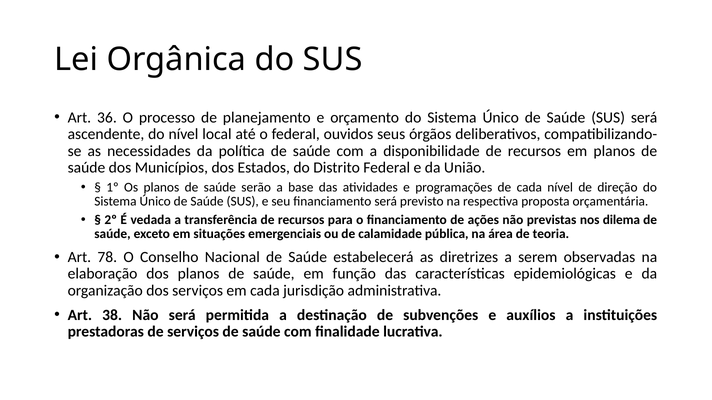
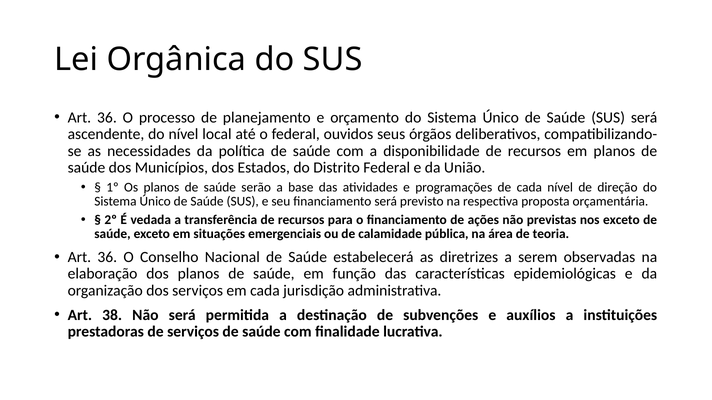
nos dilema: dilema -> exceto (621, 220)
78: 78 -> 36 (107, 257)
